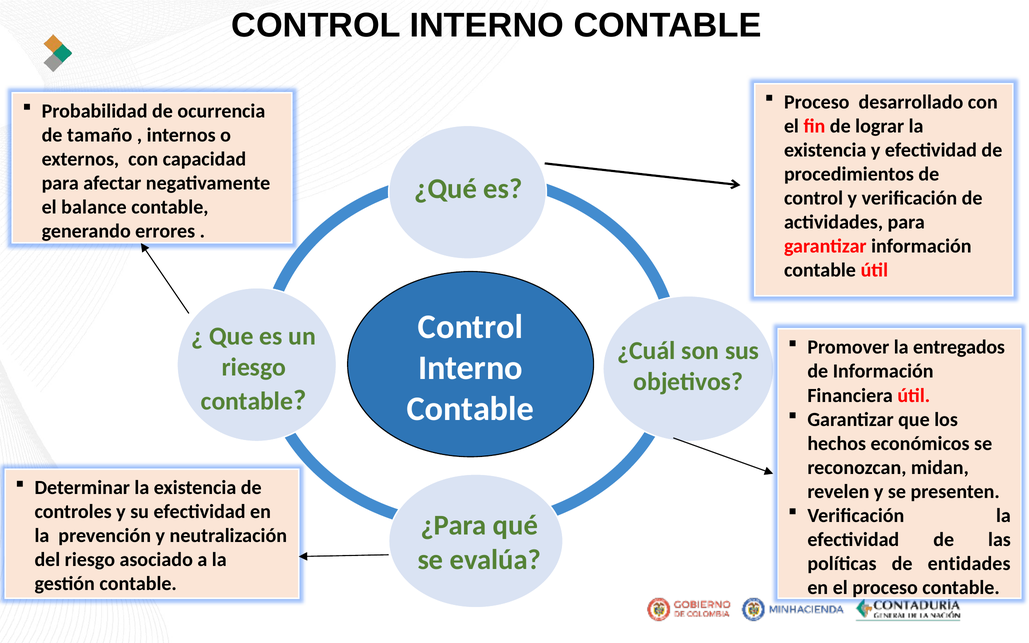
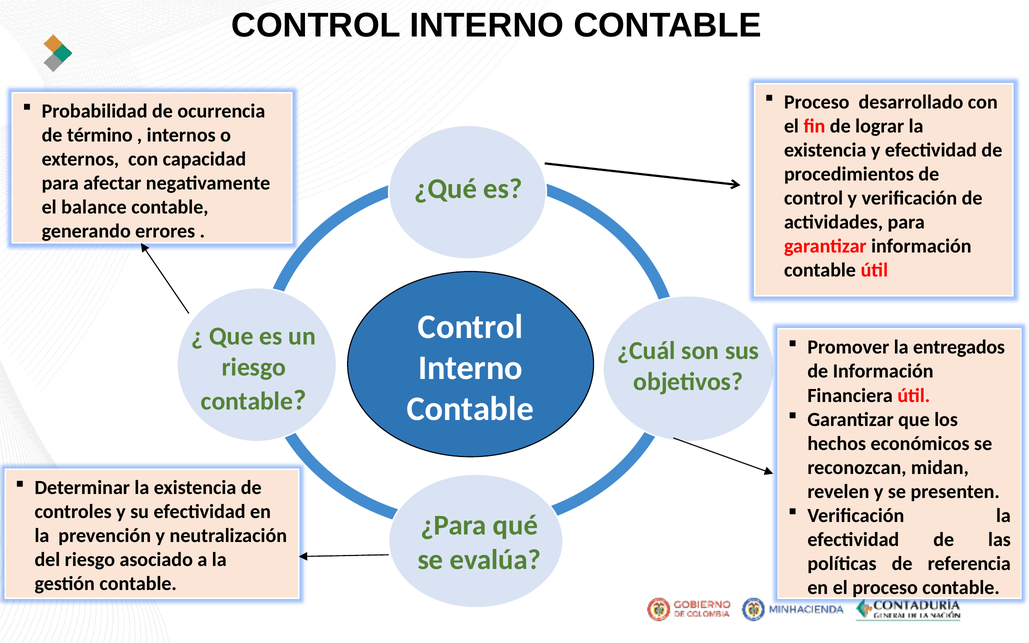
tamaño: tamaño -> término (100, 135)
entidades: entidades -> referencia (969, 564)
